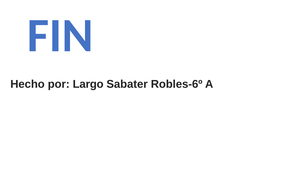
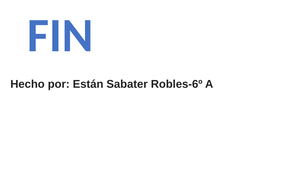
Largo: Largo -> Están (88, 84)
